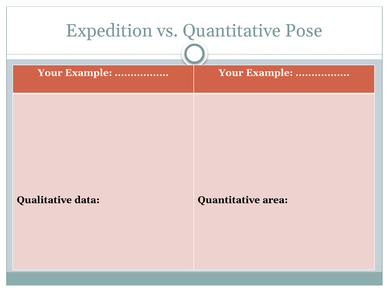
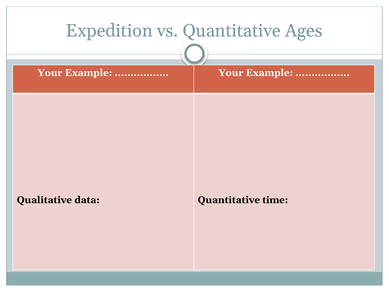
Pose: Pose -> Ages (304, 31)
area: area -> time (275, 200)
